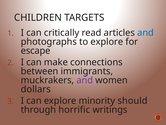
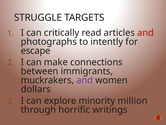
CHILDREN: CHILDREN -> STRUGGLE (38, 17)
and colour: blue -> red (145, 33)
to explore: explore -> intently (107, 42)
should: should -> million (133, 100)
